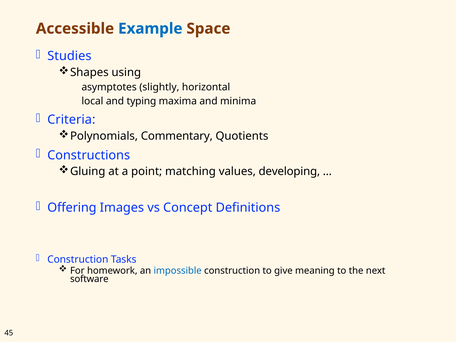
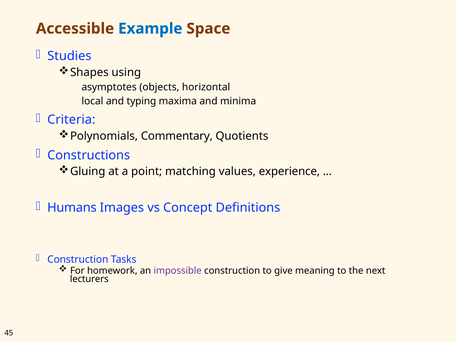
slightly: slightly -> objects (159, 87)
developing: developing -> experience (289, 171)
Offering: Offering -> Humans (72, 208)
impossible colour: blue -> purple (178, 271)
software: software -> lecturers (89, 279)
